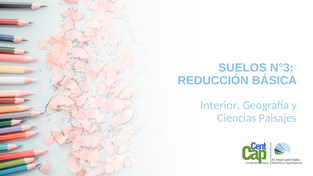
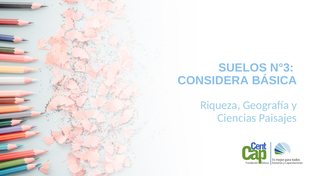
REDUCCIÓN: REDUCCIÓN -> CONSIDERA (213, 80)
Interior: Interior -> Riqueza (220, 105)
